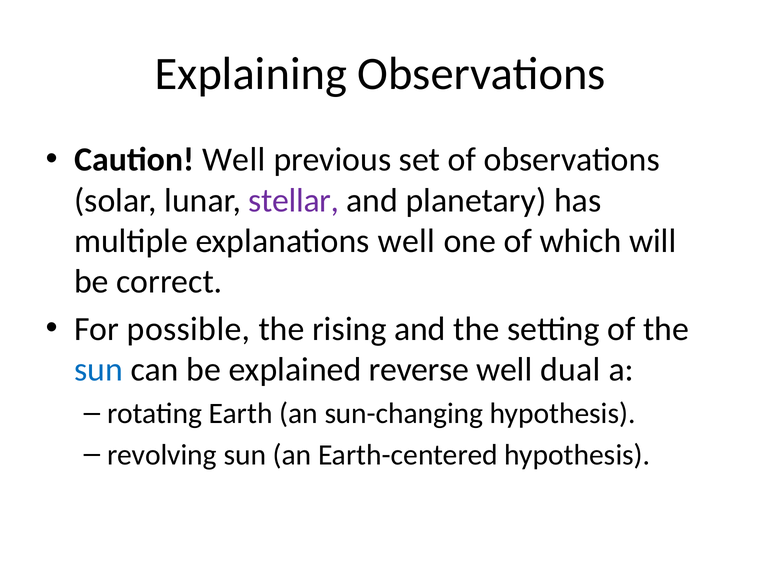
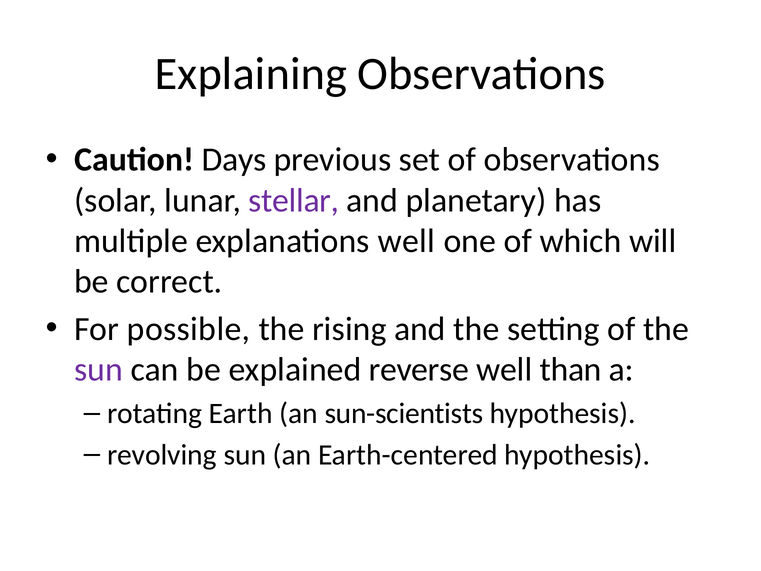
Caution Well: Well -> Days (234, 160)
sun colour: blue -> purple (99, 370)
dual: dual -> than (571, 370)
sun-changing: sun-changing -> sun-scientists (404, 413)
